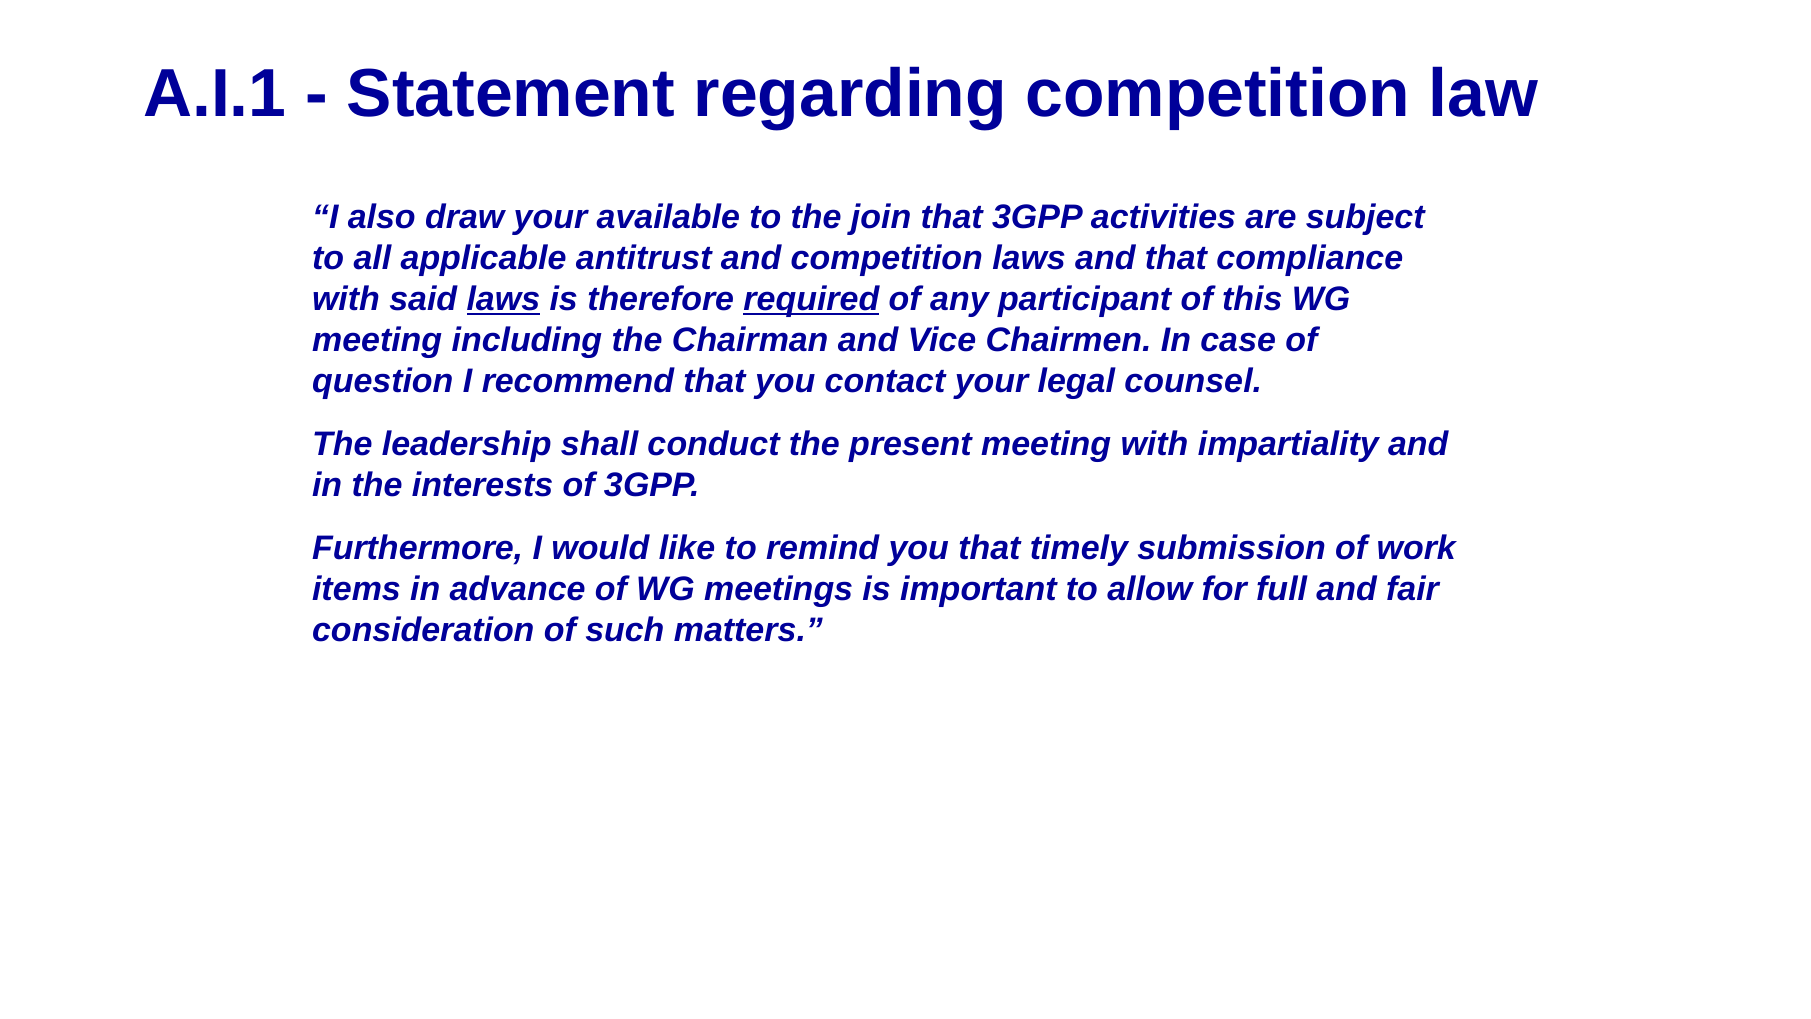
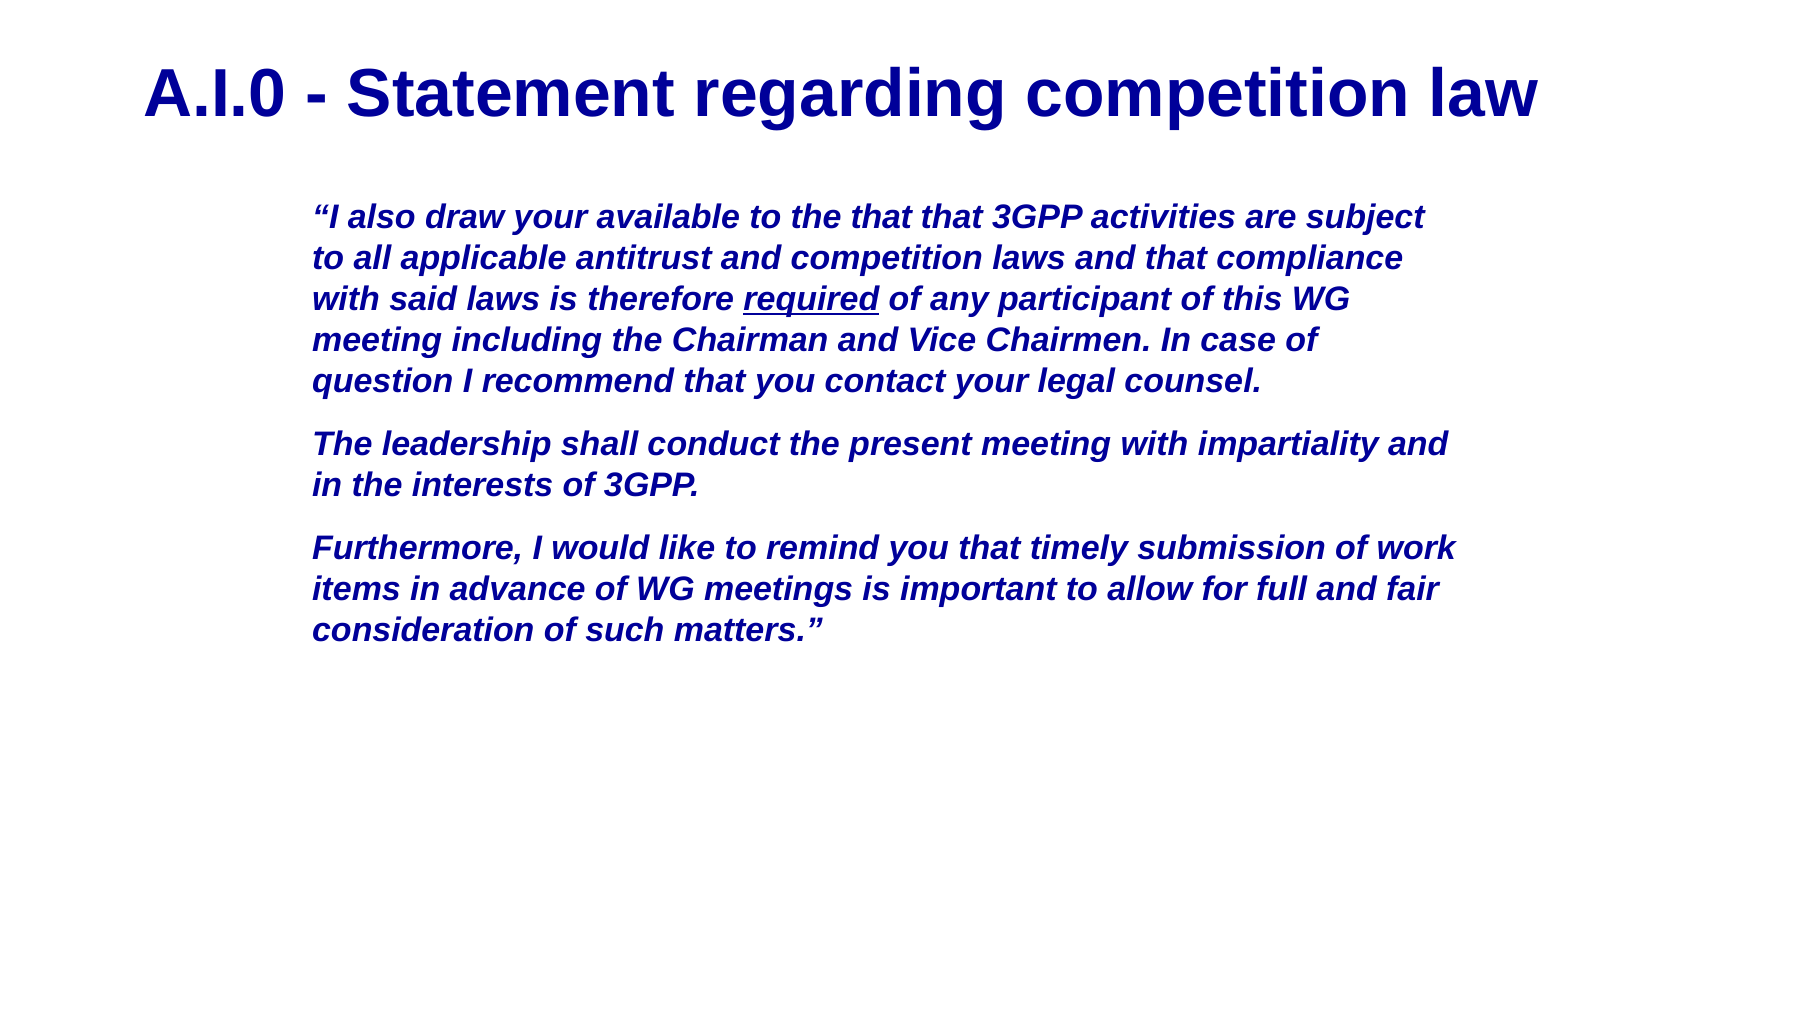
A.I.1: A.I.1 -> A.I.0 (215, 94)
the join: join -> that (881, 218)
laws underline: present -> none (503, 299)
